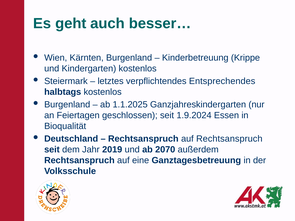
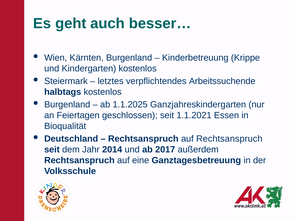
Entsprechendes: Entsprechendes -> Arbeitssuchende (222, 81)
1.9.2024: 1.9.2024 -> 1.1.2021 (194, 115)
2019: 2019 -> 2014 (112, 150)
2070: 2070 -> 2017 (165, 150)
